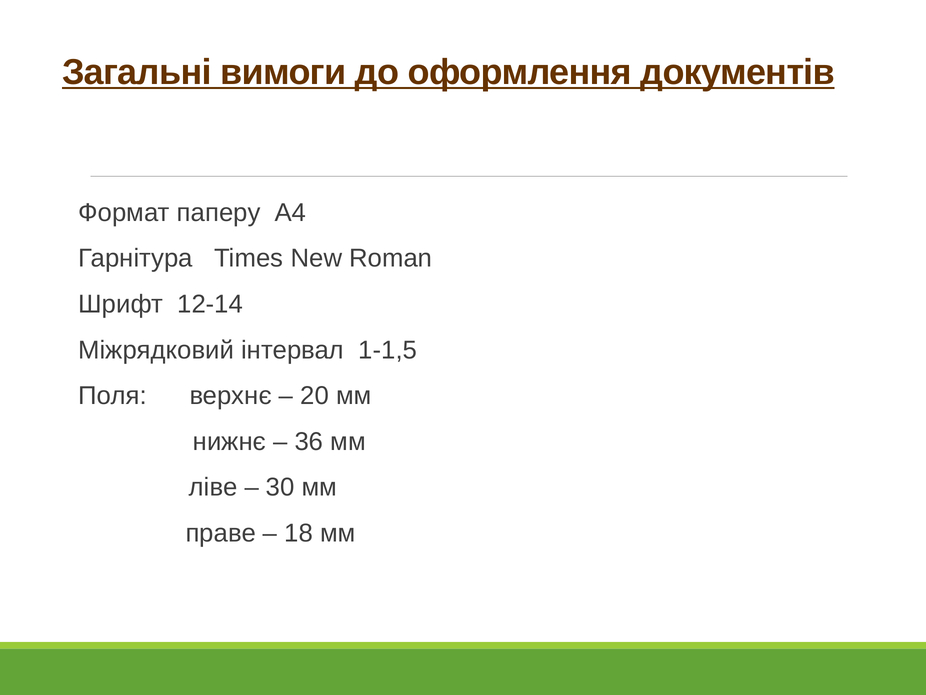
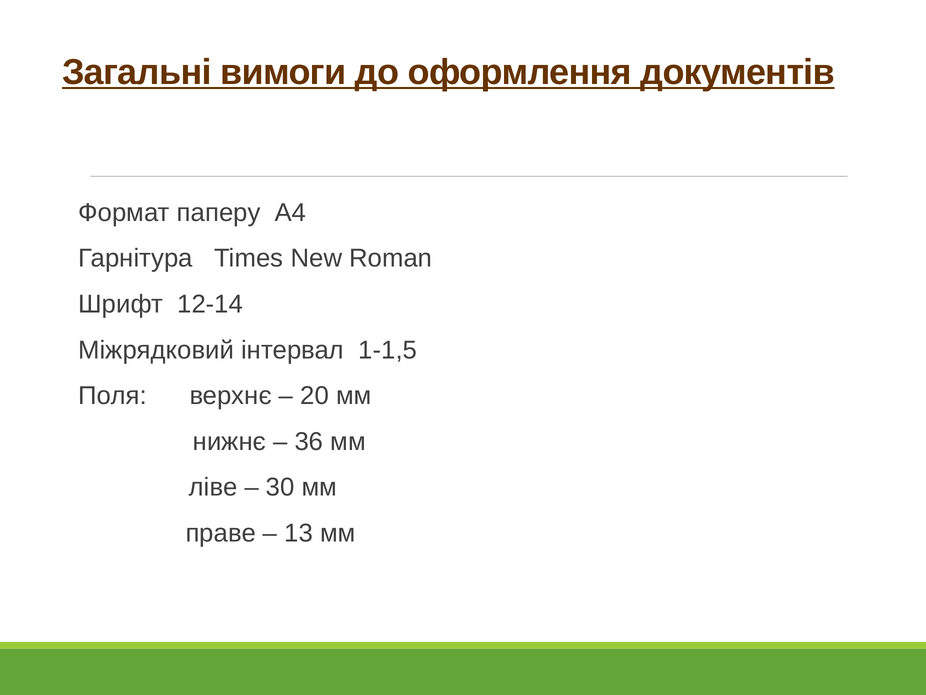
18: 18 -> 13 (299, 533)
